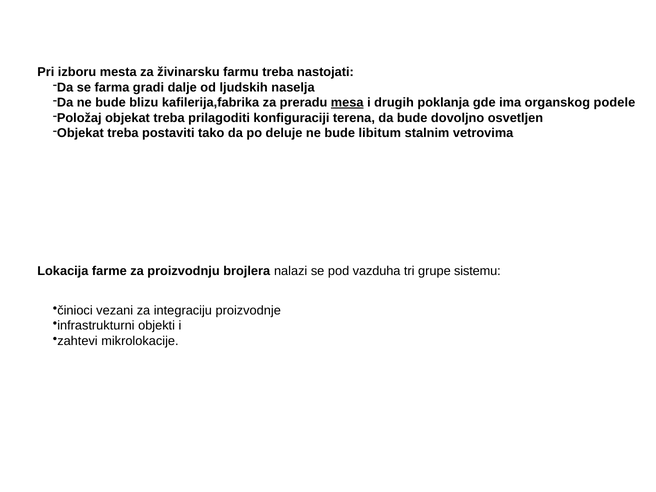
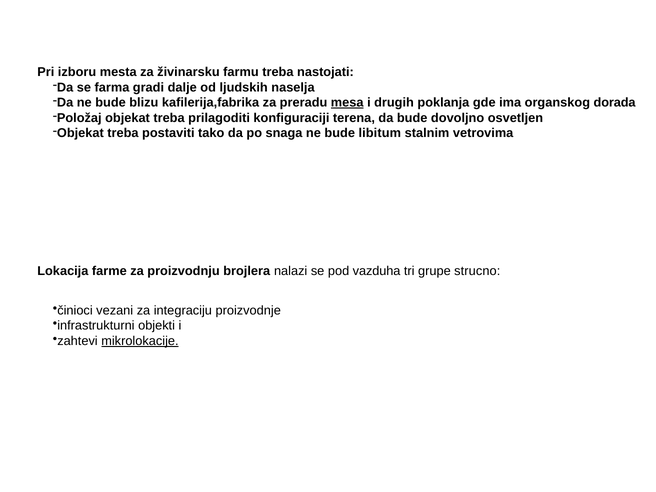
podele: podele -> dorada (615, 103)
deluje: deluje -> snaga (284, 133)
sistemu: sistemu -> strucno (477, 271)
mikrolokacije underline: none -> present (140, 341)
